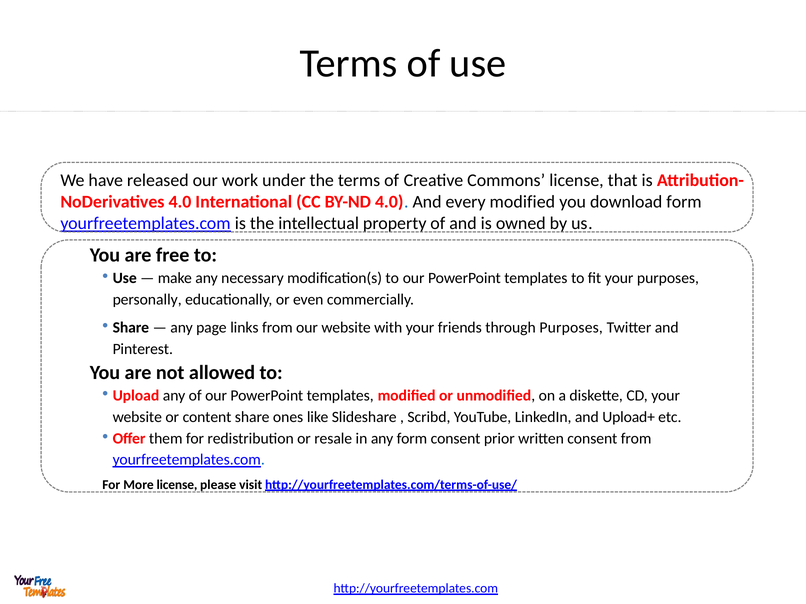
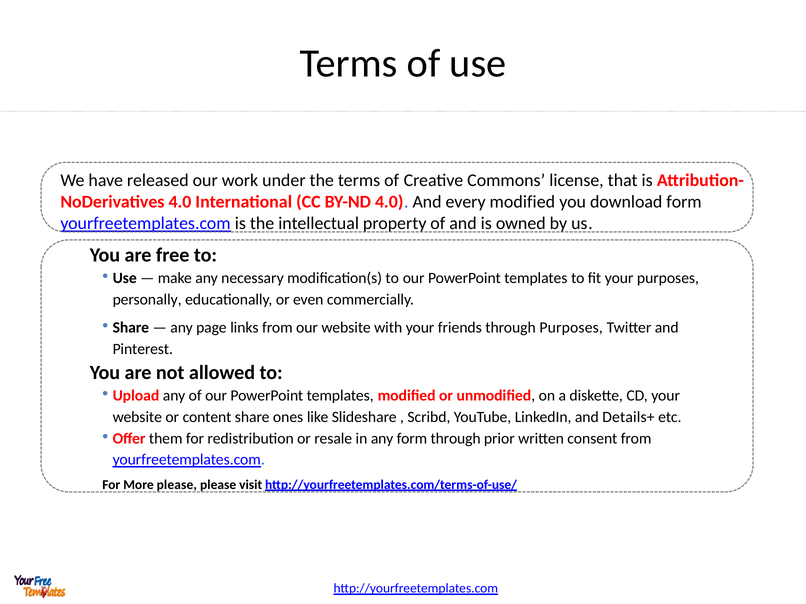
Upload+: Upload+ -> Details+ (628, 417)
form consent: consent -> through (456, 439)
More license: license -> please (177, 485)
